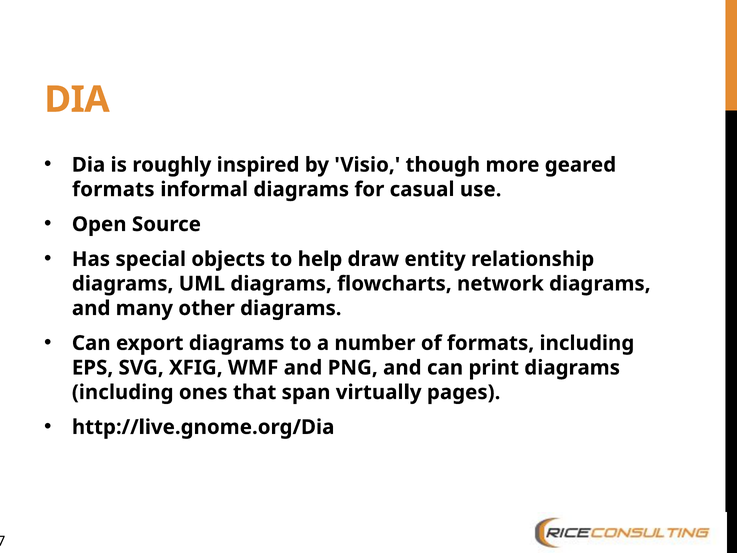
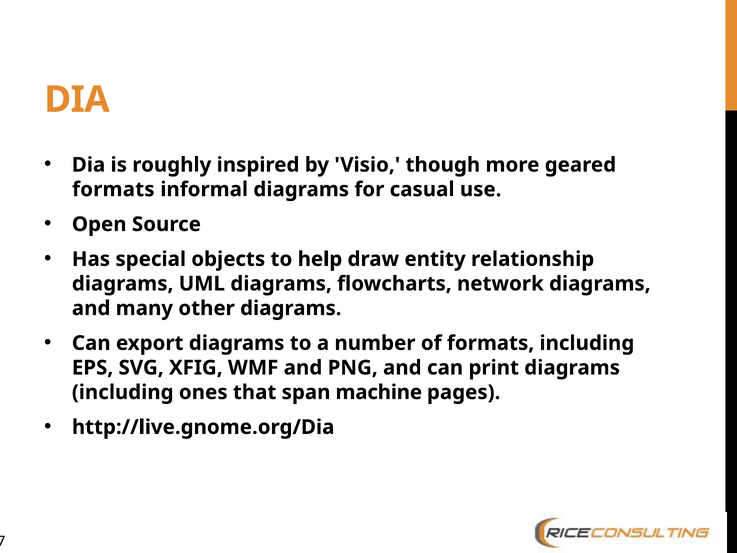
virtually: virtually -> machine (379, 392)
